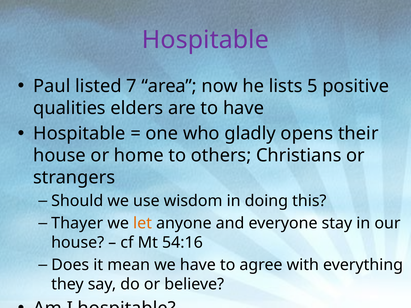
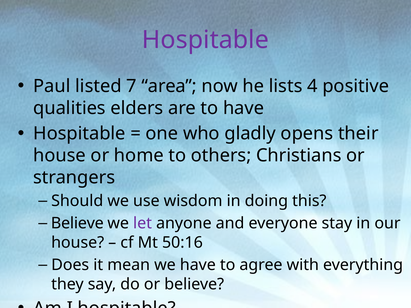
5: 5 -> 4 (312, 86)
Thayer: Thayer -> Believe (77, 224)
let colour: orange -> purple (143, 224)
54:16: 54:16 -> 50:16 (182, 243)
